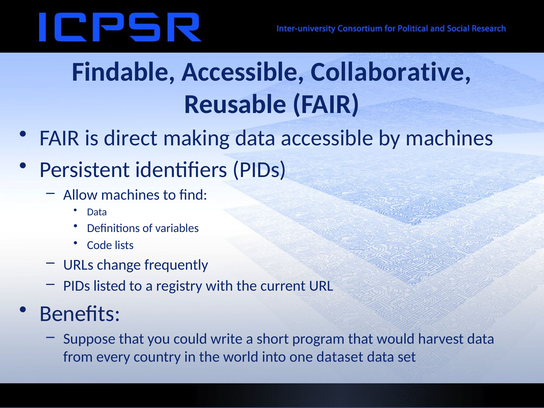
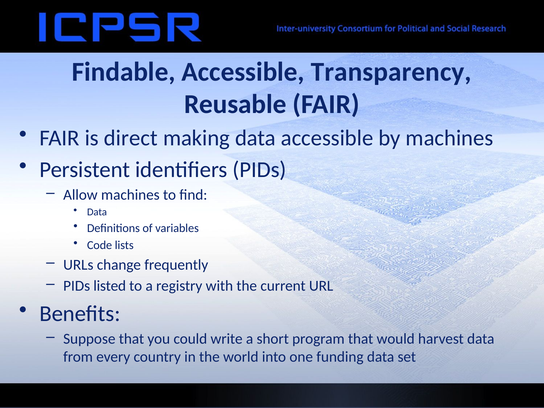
Collaborative: Collaborative -> Transparency (391, 72)
dataset: dataset -> funding (340, 357)
